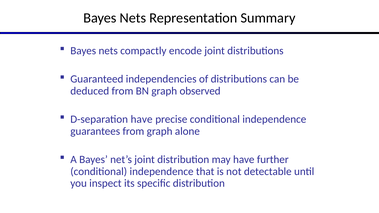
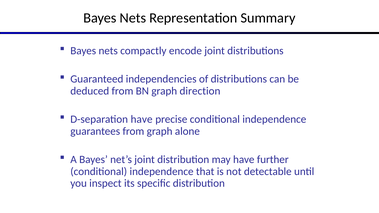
observed: observed -> direction (200, 91)
